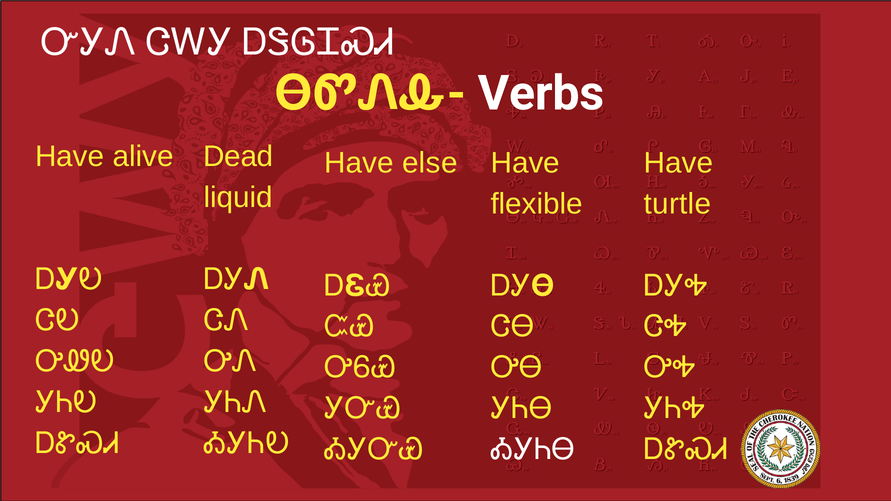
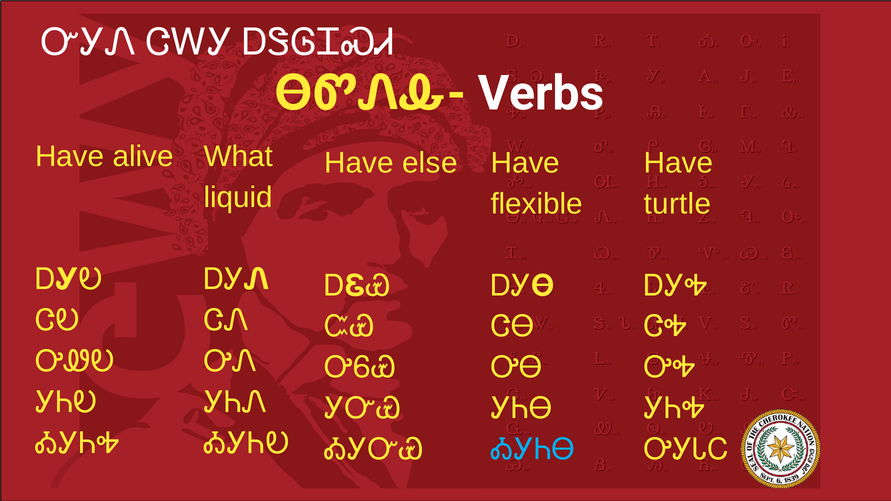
Dead: Dead -> What (238, 157)
ᎠᏑᏍᏗ: ᎠᏑᏍᏗ -> ᎣᎩᏂᎭ (77, 444)
ᎣᎩᏂᎾ colour: white -> light blue (533, 450)
ᎠᏑᏍᏗ: ᎠᏑᏍᏗ -> ᎤᎩᏓᏟ (686, 450)
